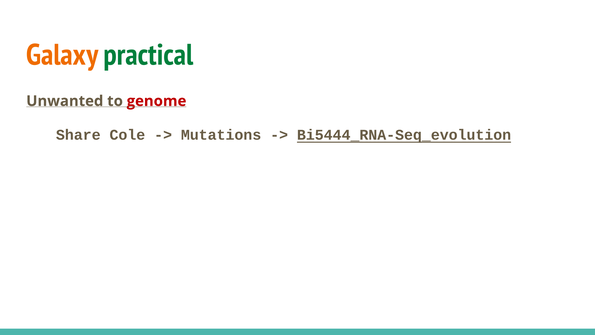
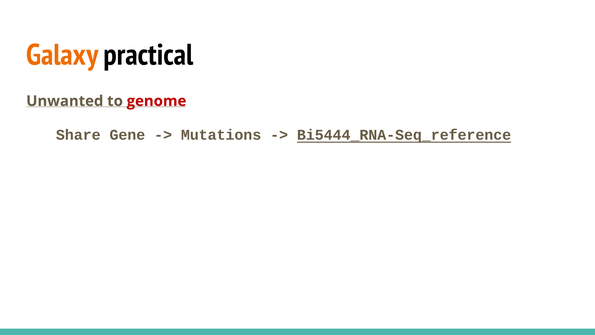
practical colour: green -> black (149, 55)
Cole: Cole -> Gene (127, 135)
Bi5444_RNA-Seq_evolution: Bi5444_RNA-Seq_evolution -> Bi5444_RNA-Seq_reference (404, 135)
